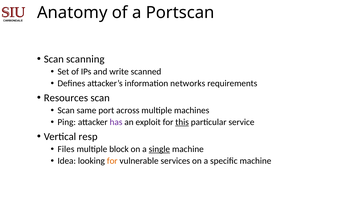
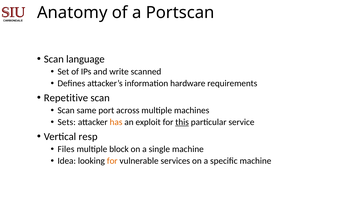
scanning: scanning -> language (85, 59)
networks: networks -> hardware (188, 83)
Resources: Resources -> Repetitive (66, 98)
Ping: Ping -> Sets (67, 122)
has colour: purple -> orange (116, 122)
single underline: present -> none (159, 149)
